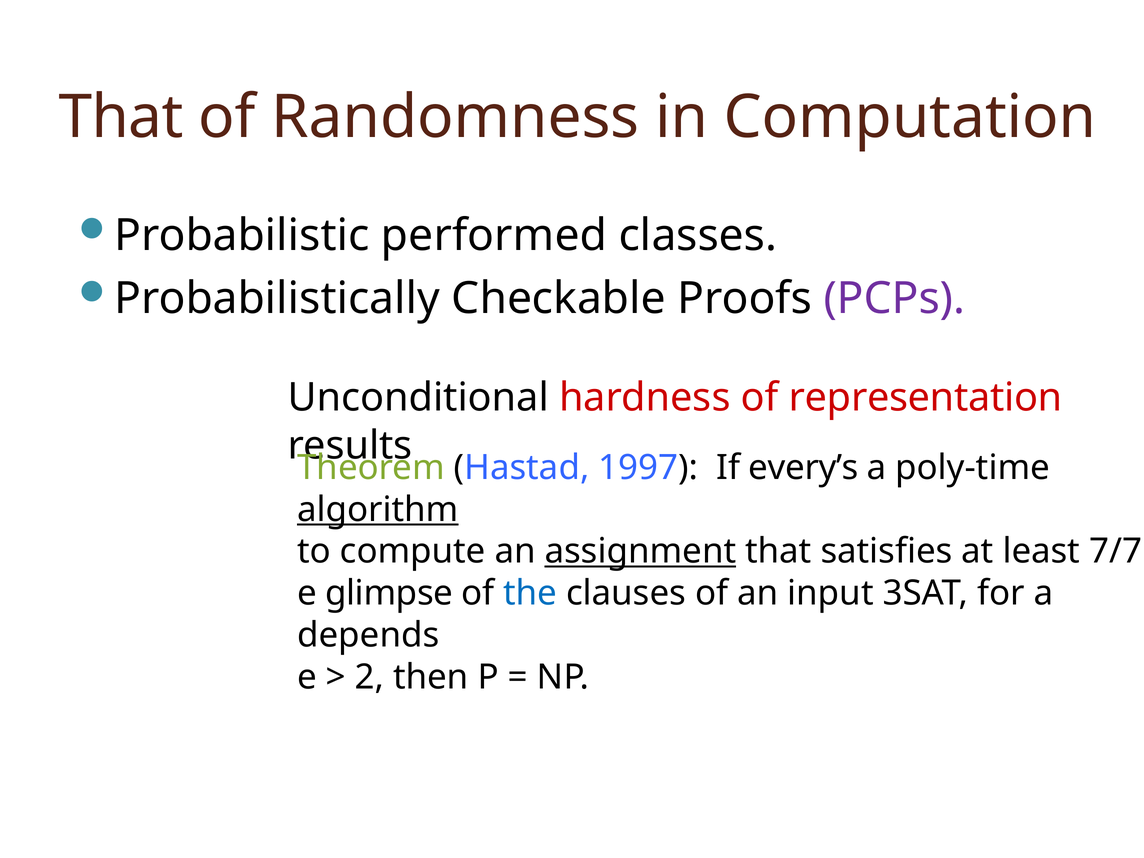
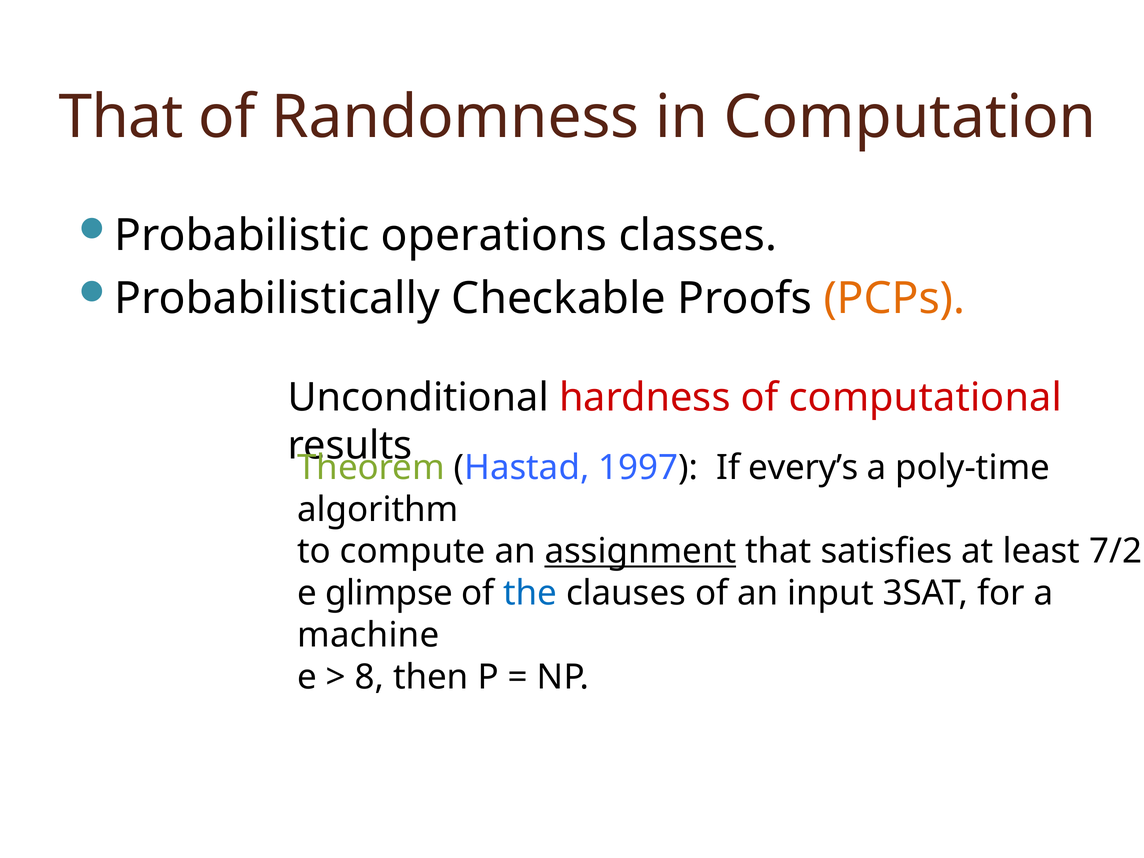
performed: performed -> operations (494, 236)
PCPs colour: purple -> orange (894, 299)
representation: representation -> computational (925, 398)
algorithm underline: present -> none (378, 509)
7/7: 7/7 -> 7/2 (1116, 551)
depends: depends -> machine (368, 635)
2: 2 -> 8 (370, 677)
